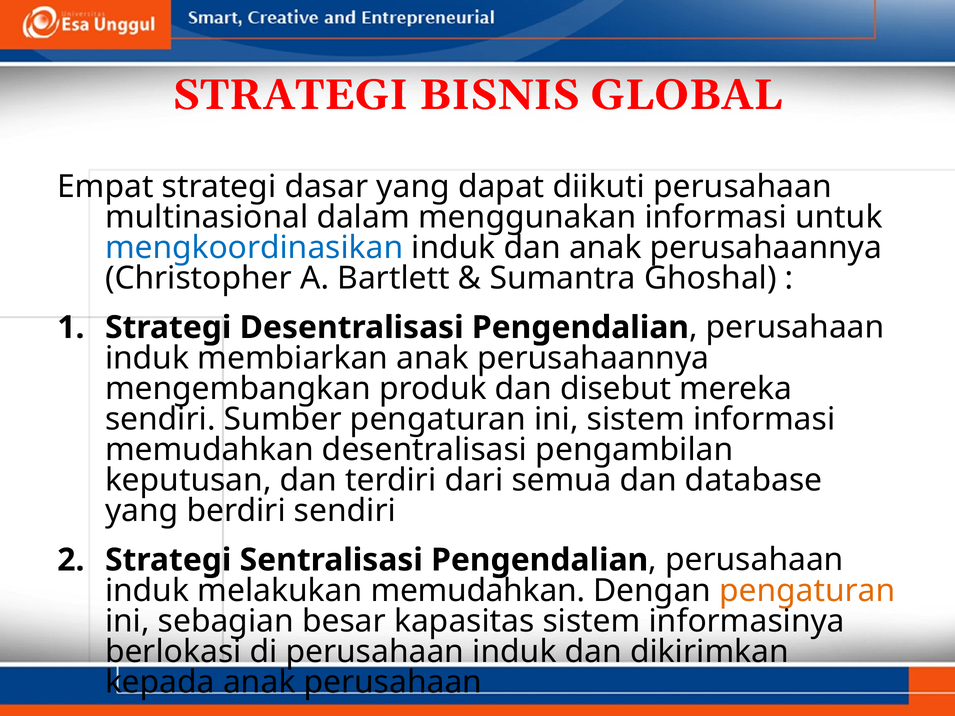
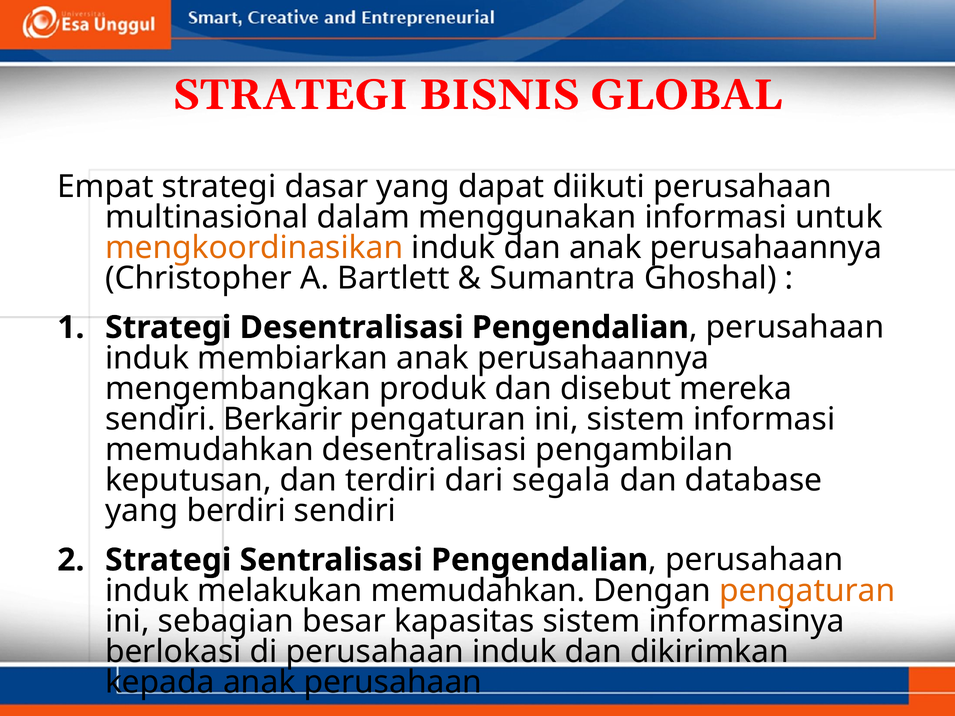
mengkoordinasikan colour: blue -> orange (254, 248)
Sumber: Sumber -> Berkarir (283, 419)
semua: semua -> segala (561, 480)
